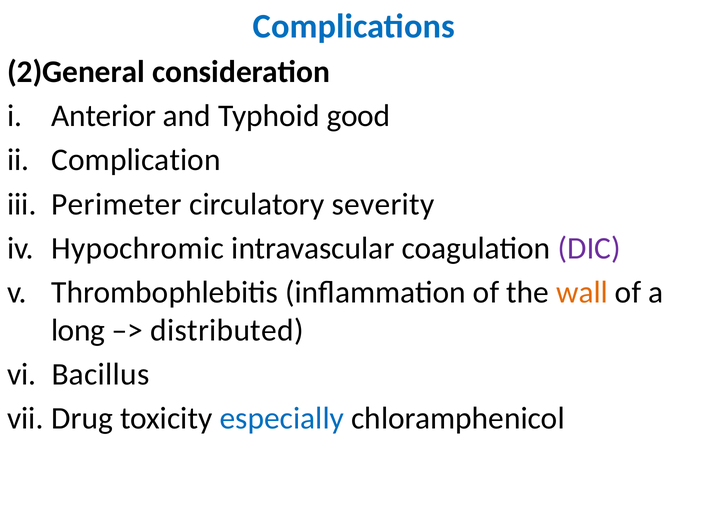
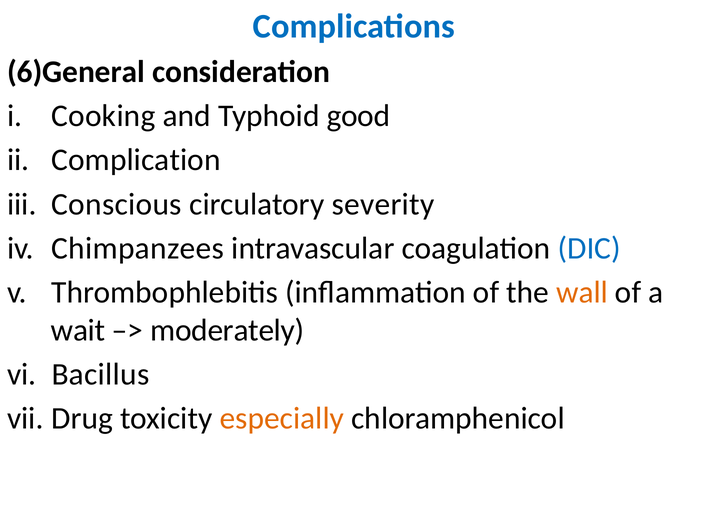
2)General: 2)General -> 6)General (76, 72)
Anterior: Anterior -> Cooking (103, 116)
Perimeter: Perimeter -> Conscious (117, 204)
Hypochromic: Hypochromic -> Chimpanzees (138, 248)
DIC colour: purple -> blue (589, 248)
long: long -> wait (78, 330)
distributed: distributed -> moderately (227, 330)
especially colour: blue -> orange (282, 418)
